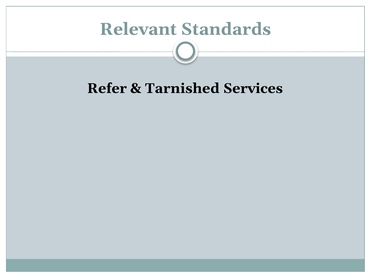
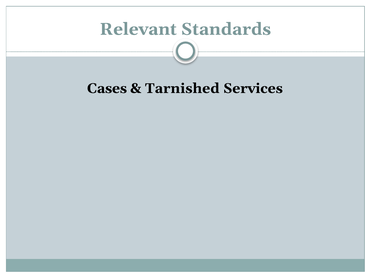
Refer: Refer -> Cases (107, 88)
